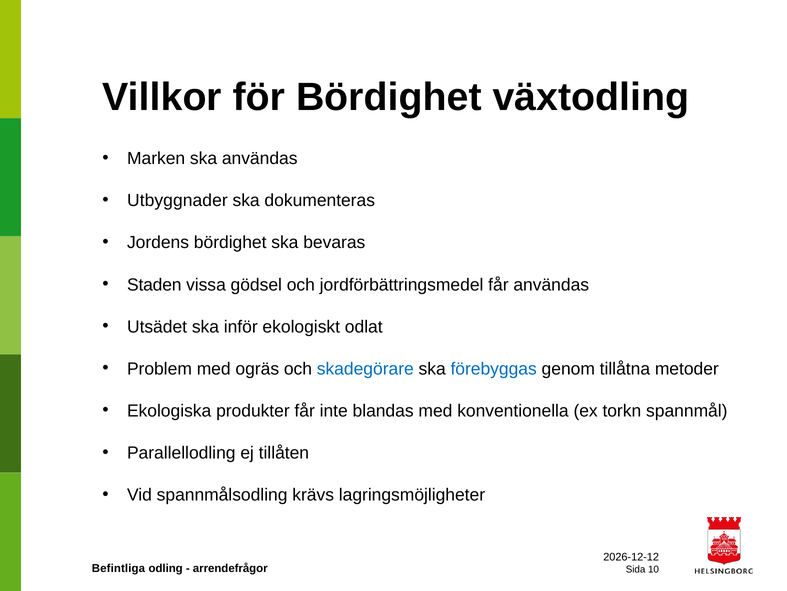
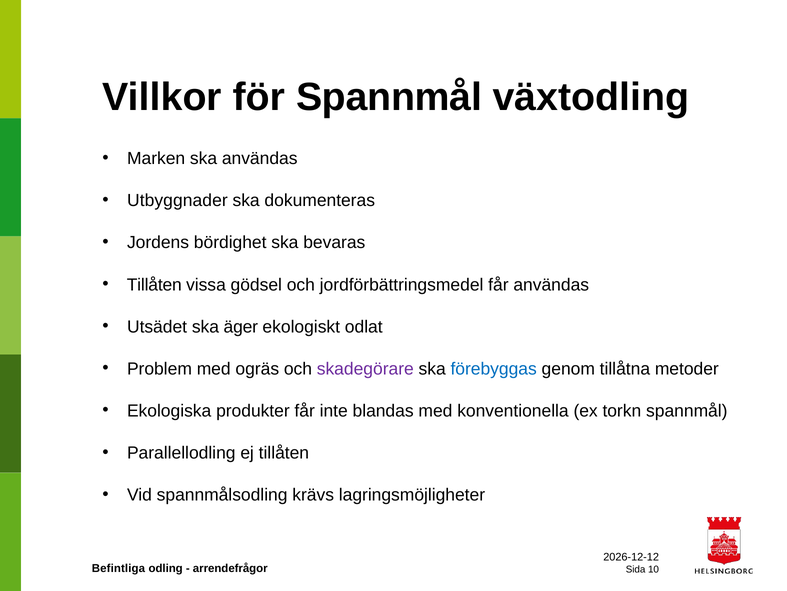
för Bördighet: Bördighet -> Spannmål (389, 97)
Staden: Staden -> Tillåten (154, 284)
inför: inför -> äger (241, 326)
skadegörare colour: blue -> purple (365, 368)
